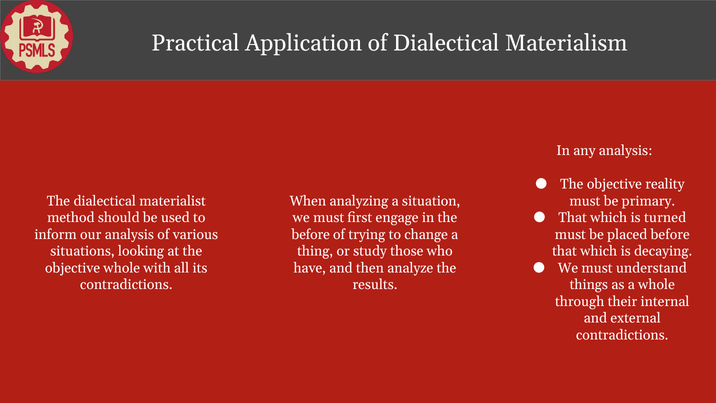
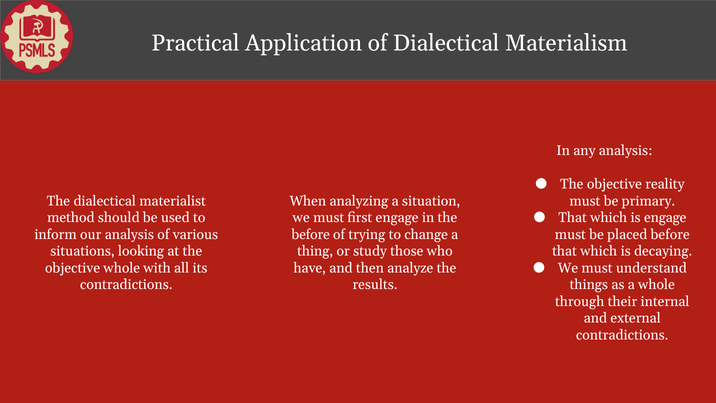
is turned: turned -> engage (665, 218)
